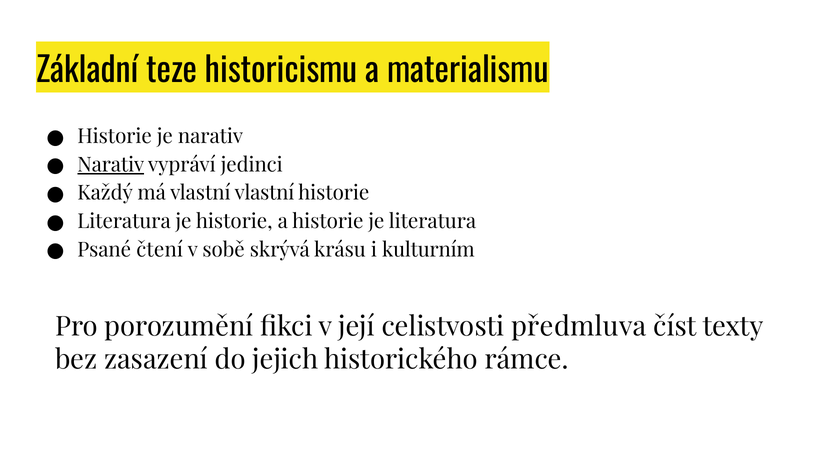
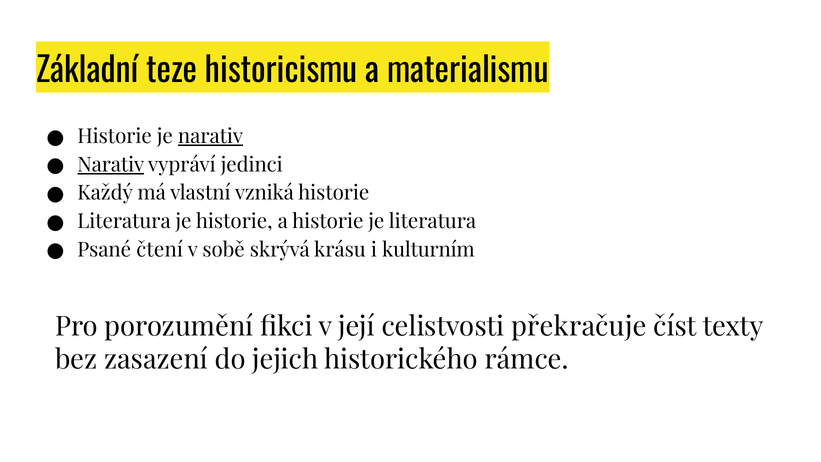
narativ underline: none -> present (210, 136)
vlastní vlastní: vlastní -> vzniká (264, 193)
předmluva: předmluva -> překračuje (579, 327)
